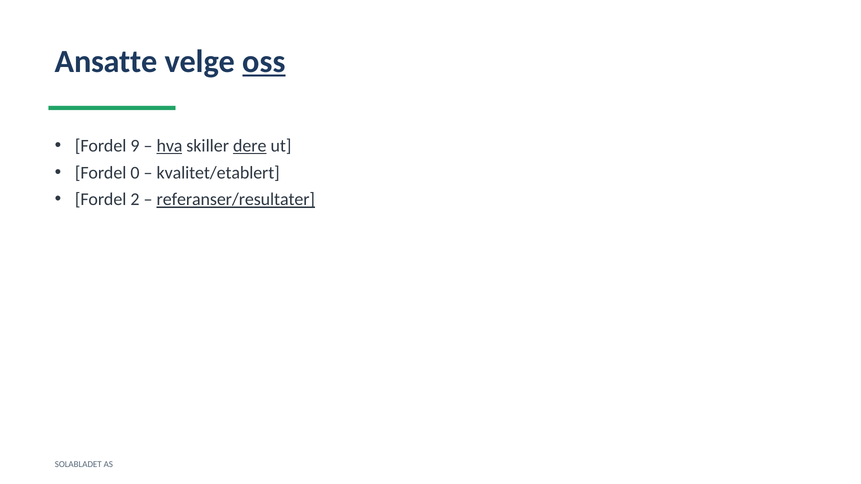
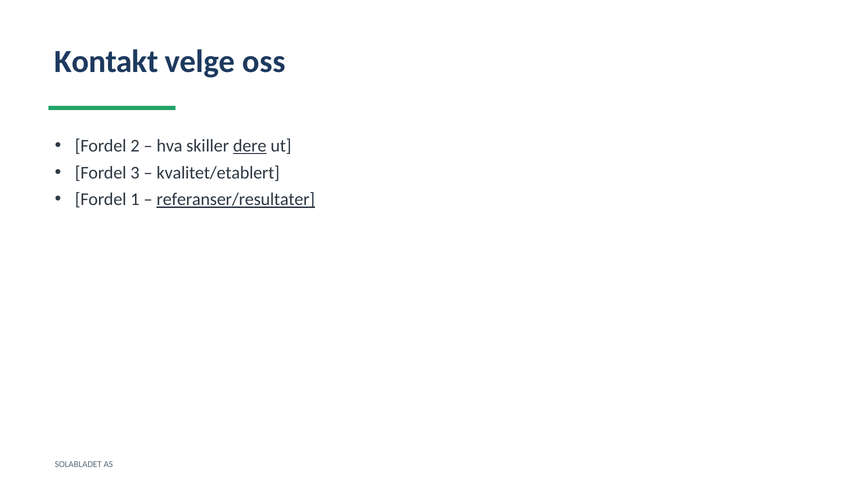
Ansatte: Ansatte -> Kontakt (106, 61)
oss underline: present -> none (264, 61)
9: 9 -> 2 (135, 146)
hva underline: present -> none (170, 146)
0: 0 -> 3 (135, 173)
2: 2 -> 1 (135, 200)
